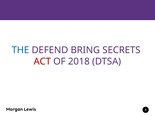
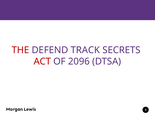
THE colour: blue -> red (20, 50)
BRING: BRING -> TRACK (85, 50)
2018: 2018 -> 2096 (79, 62)
